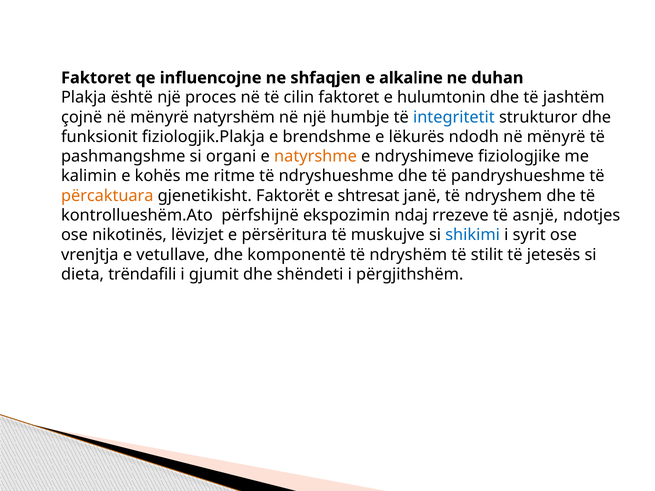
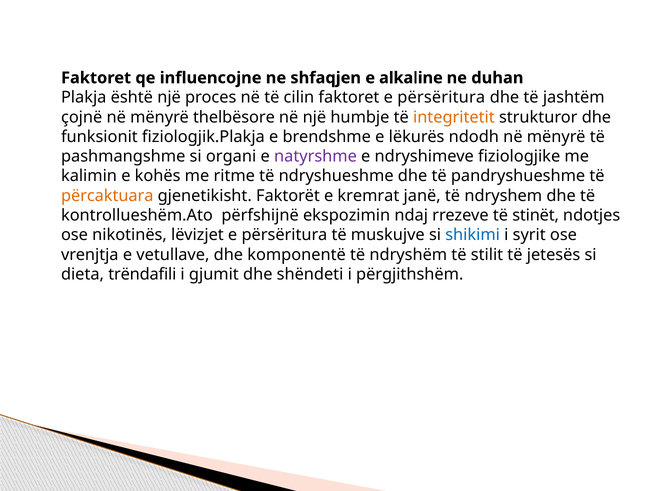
faktoret e hulumtonin: hulumtonin -> përsëritura (441, 98)
natyrshëm: natyrshëm -> thelbësore (234, 117)
integritetit colour: blue -> orange (454, 117)
natyrshme colour: orange -> purple (315, 157)
shtresat: shtresat -> kremrat (368, 196)
asnjë: asnjë -> stinët (536, 215)
